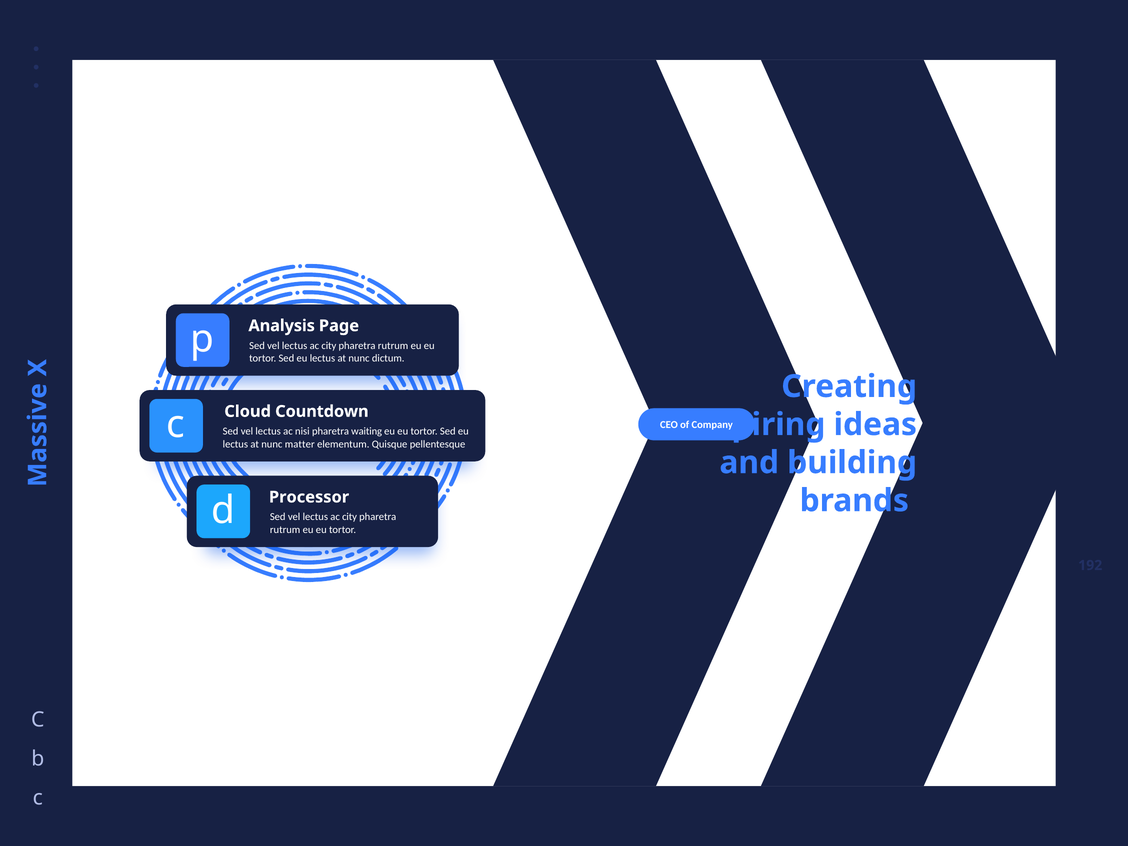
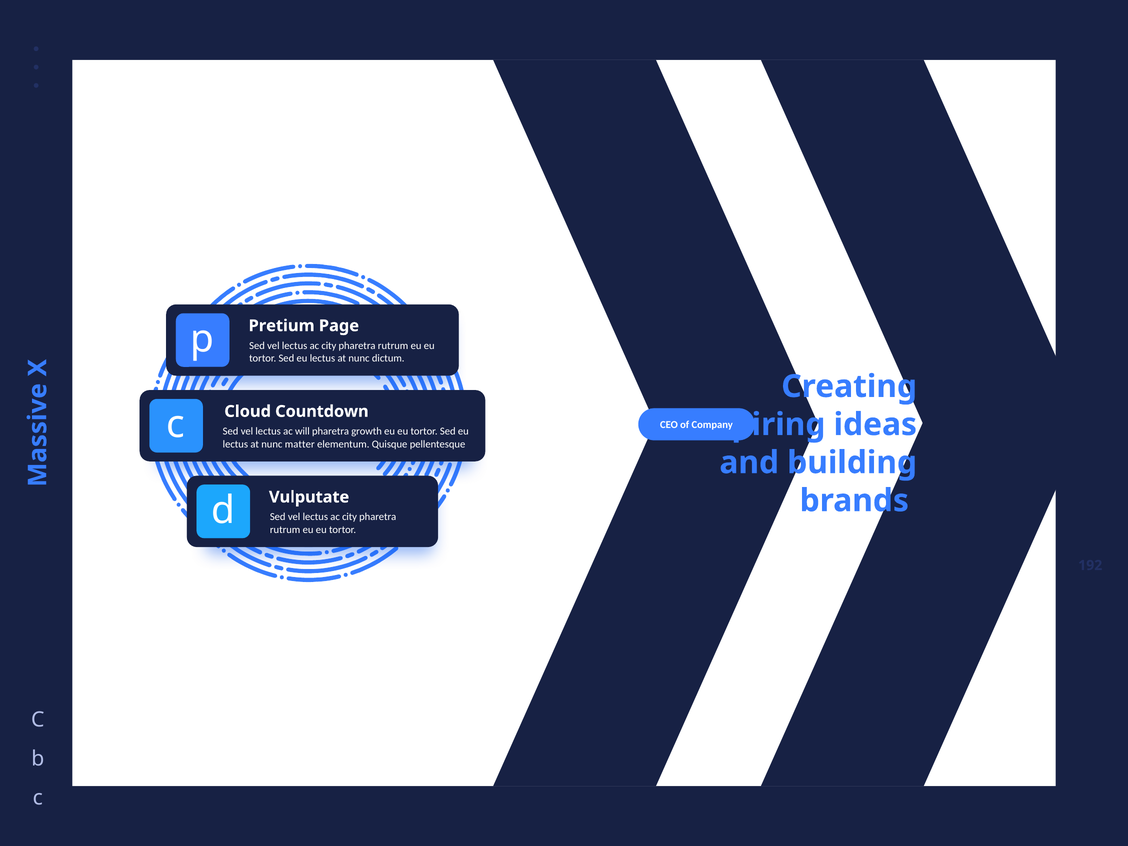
Analysis: Analysis -> Pretium (282, 326)
nisi: nisi -> will (302, 431)
waiting: waiting -> growth (367, 431)
Processor: Processor -> Vulputate (309, 497)
